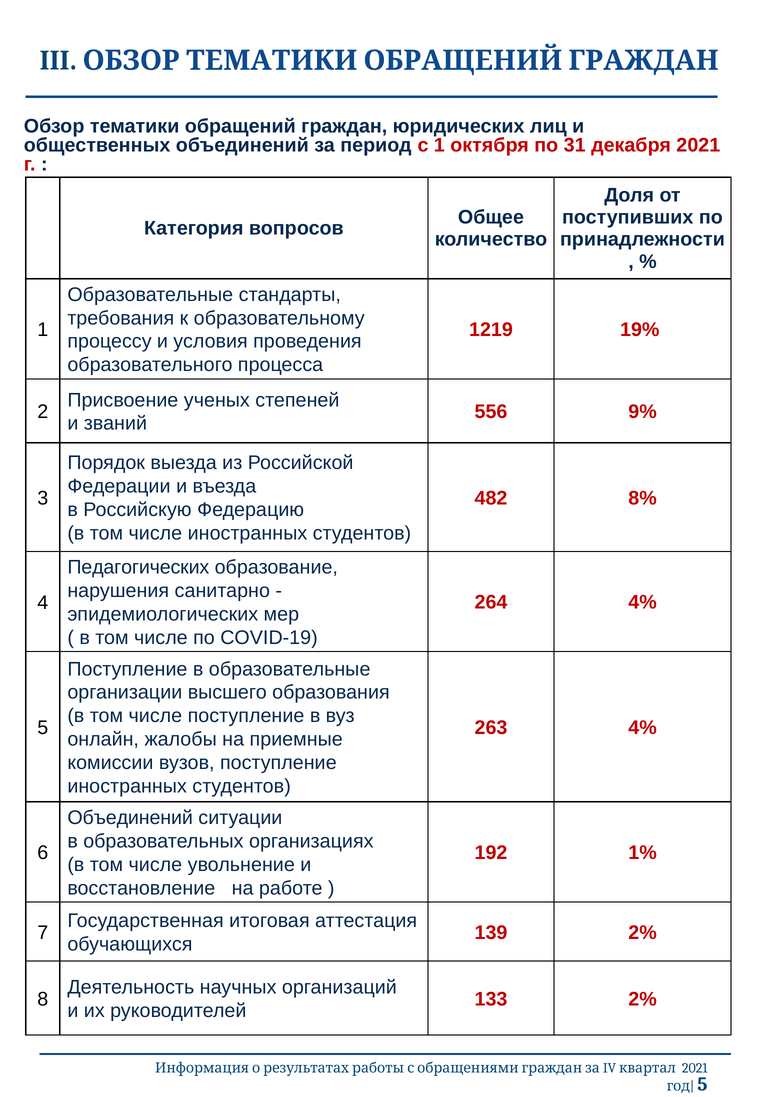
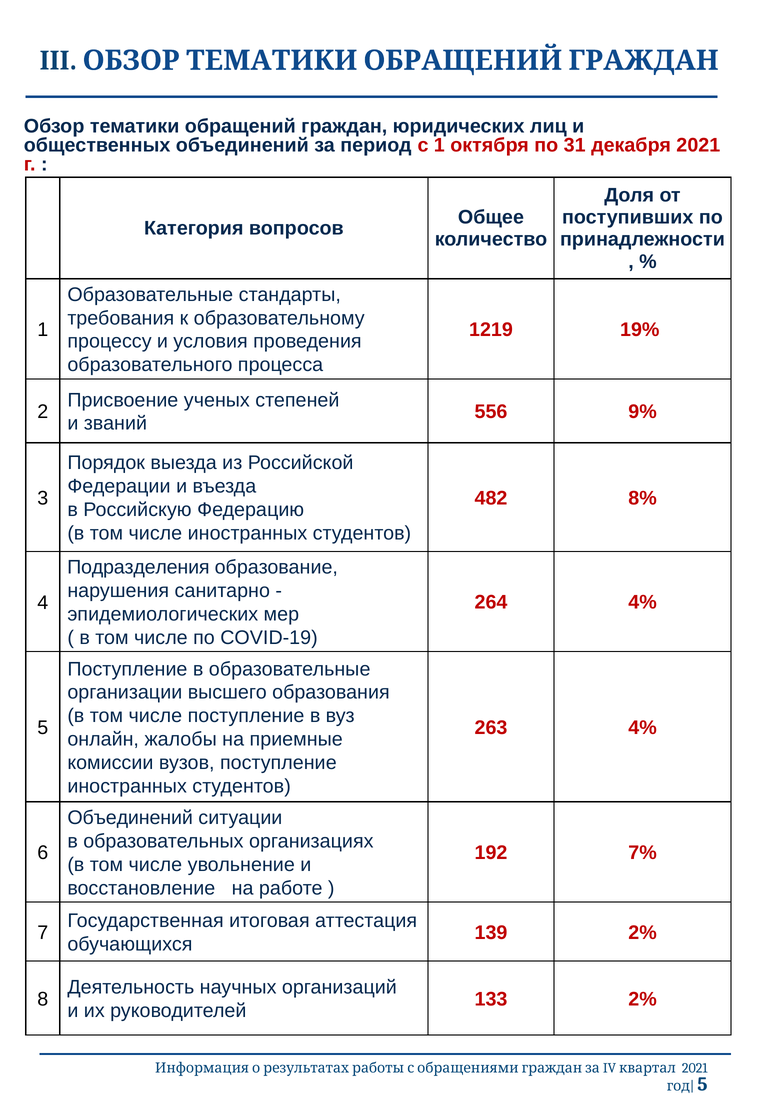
Педагогических: Педагогических -> Подразделения (138, 567)
1%: 1% -> 7% (643, 852)
